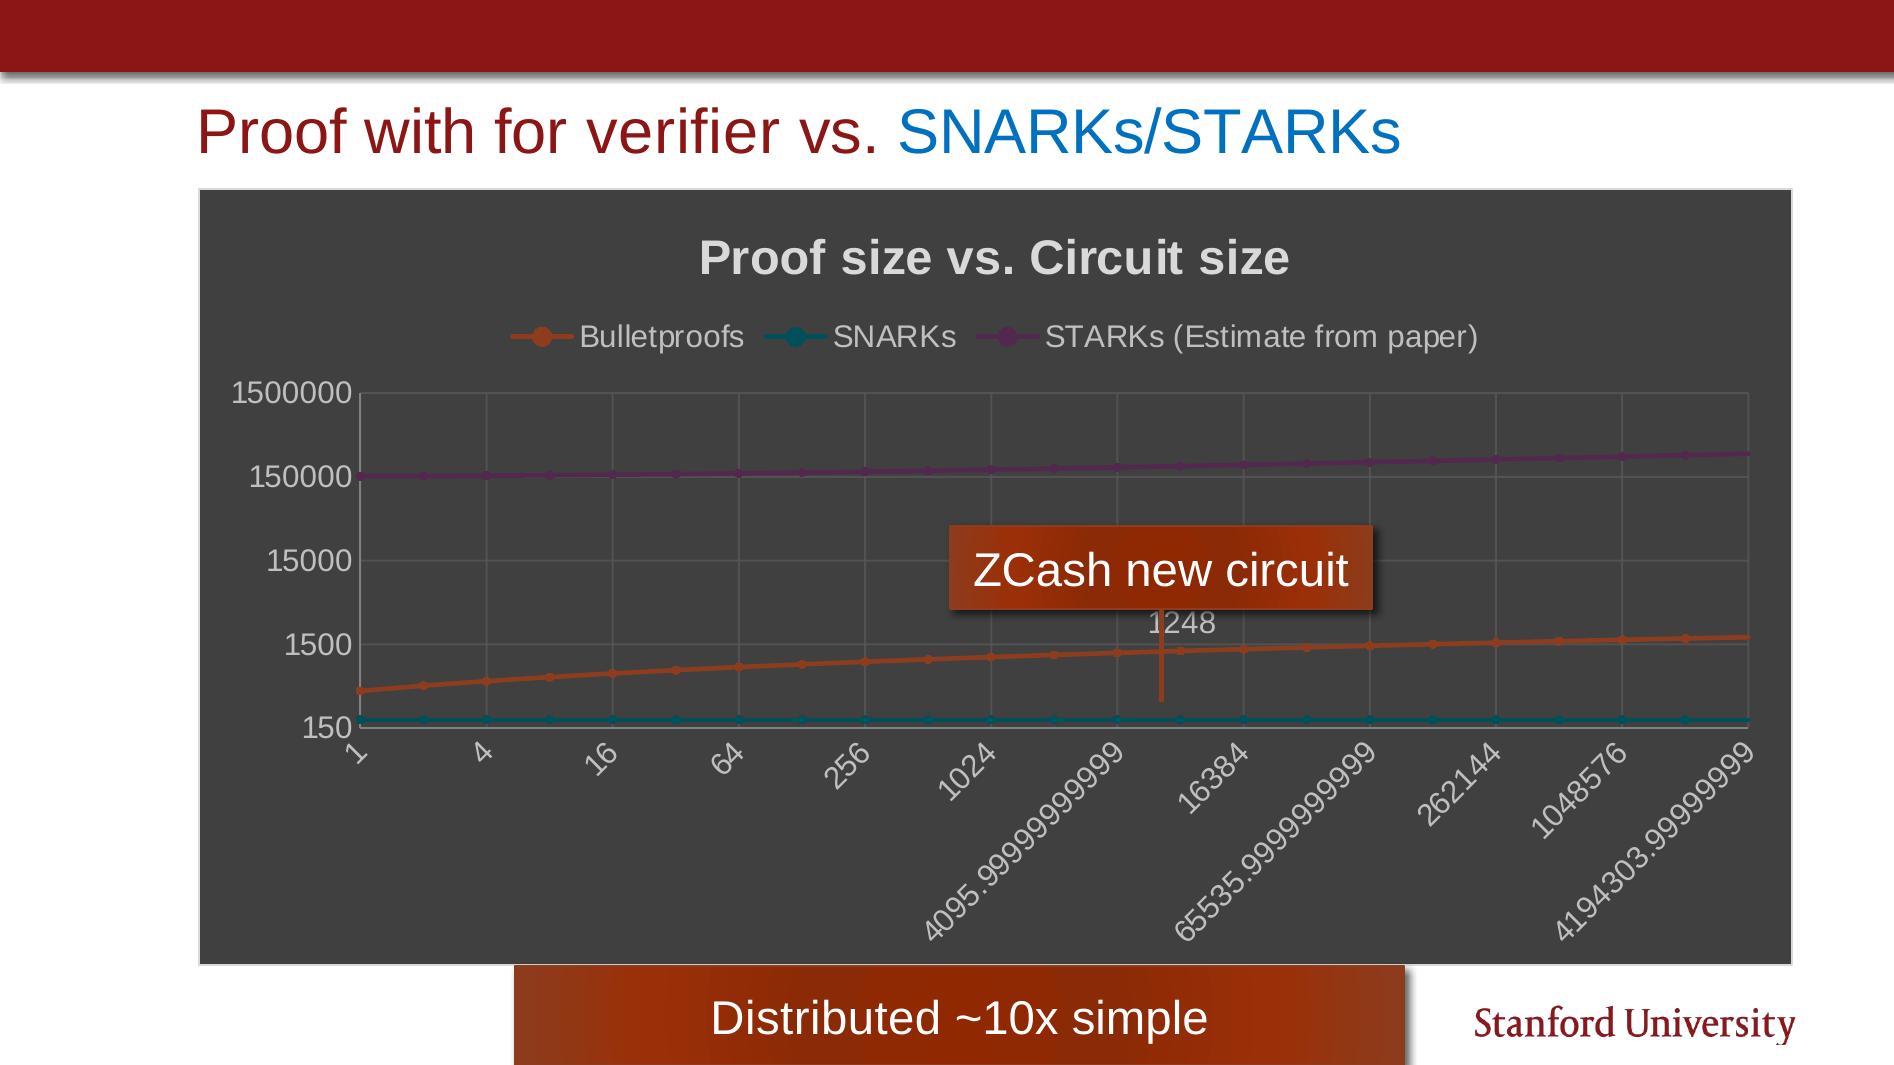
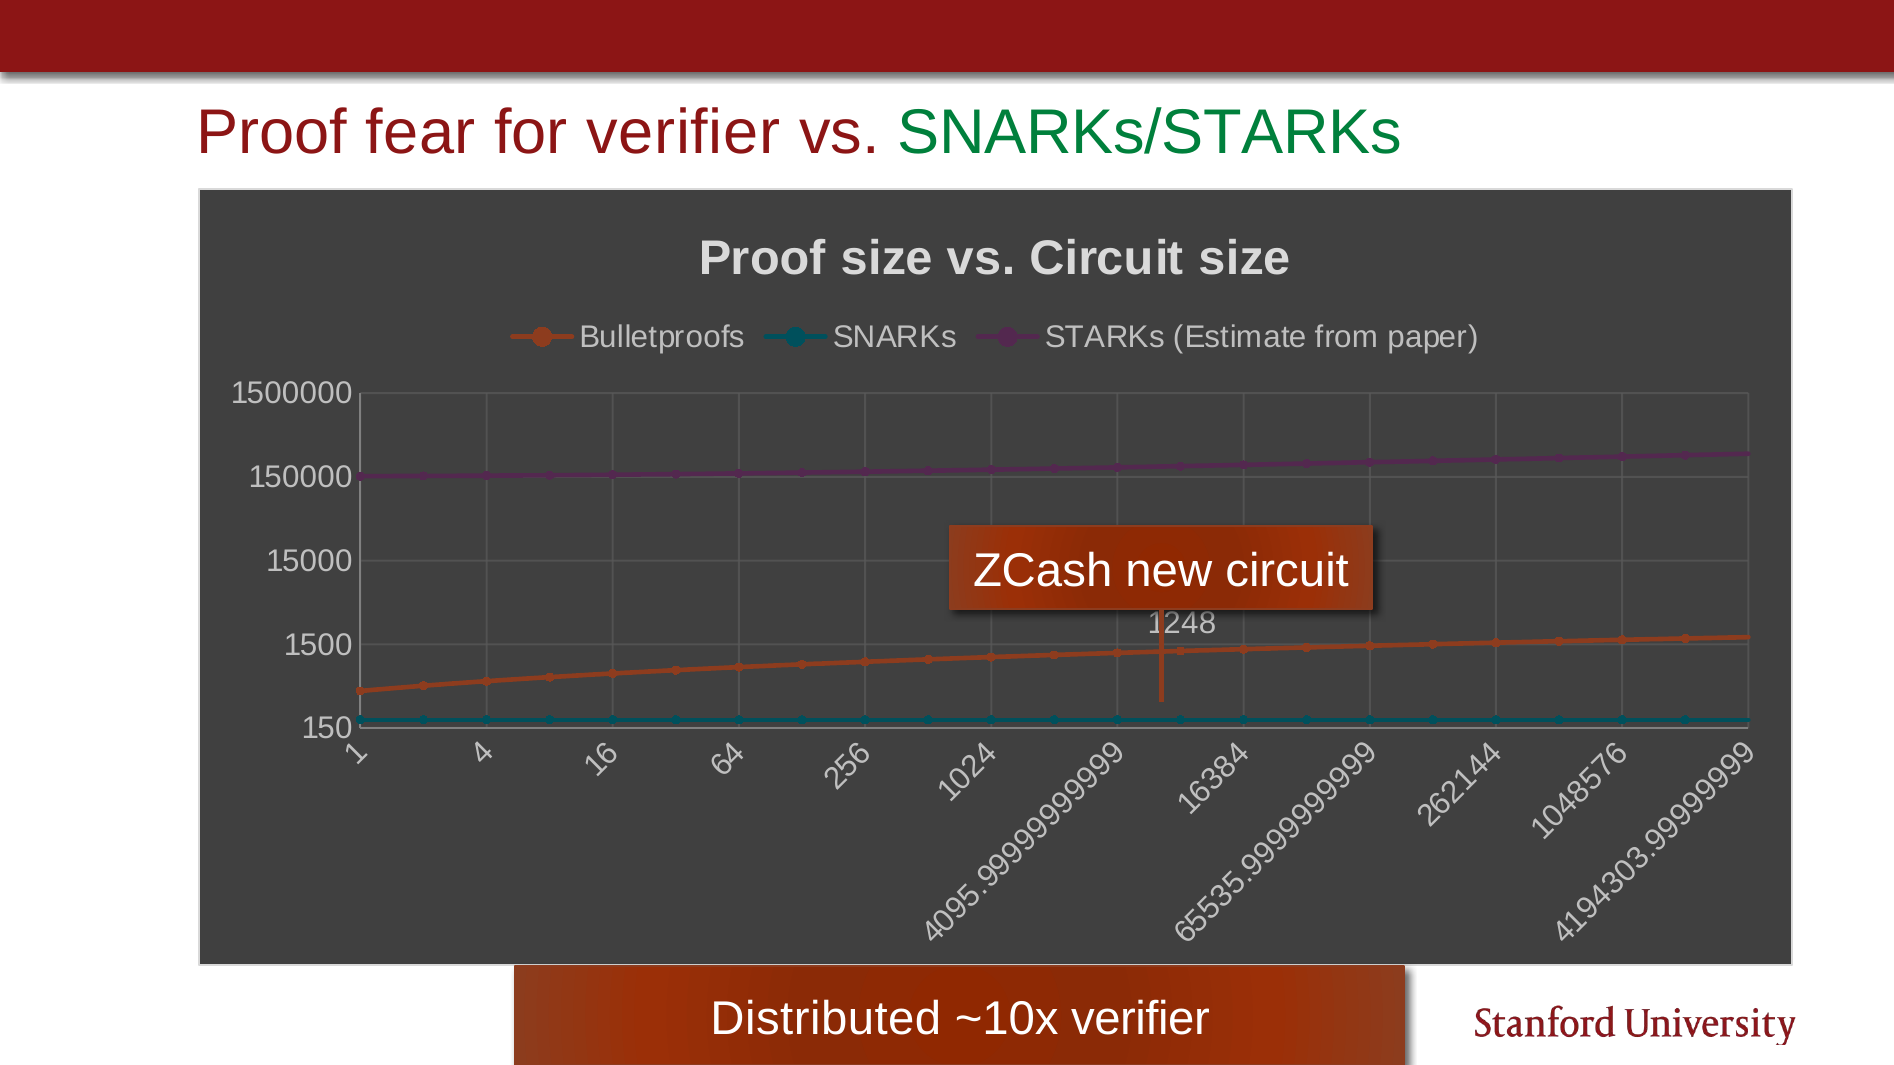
with: with -> fear (420, 132)
SNARKs/STARKs colour: blue -> green (1150, 132)
~10x simple: simple -> verifier (1140, 1019)
